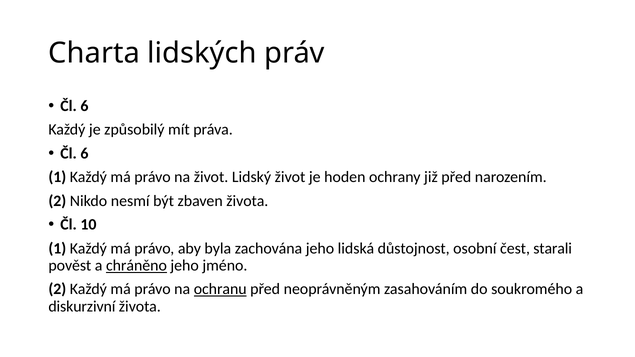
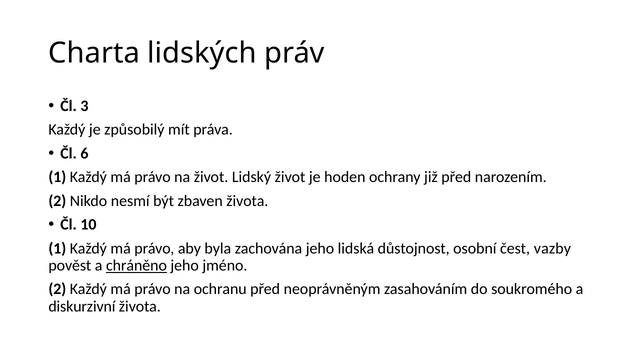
6: 6 -> 3 (84, 106)
starali: starali -> vazby (552, 248)
ochranu underline: present -> none (220, 289)
